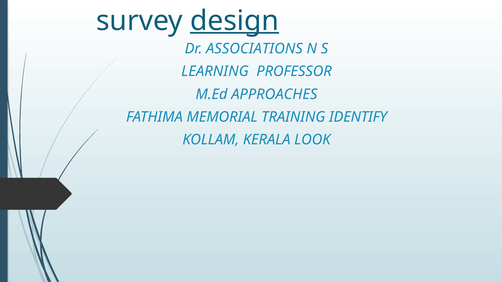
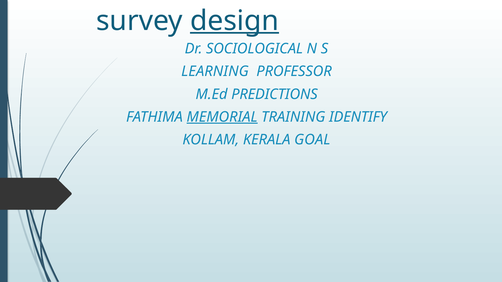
ASSOCIATIONS: ASSOCIATIONS -> SOCIOLOGICAL (255, 49)
APPROACHES: APPROACHES -> PREDICTIONS (274, 94)
MEMORIAL underline: none -> present (222, 117)
LOOK: LOOK -> GOAL (312, 140)
